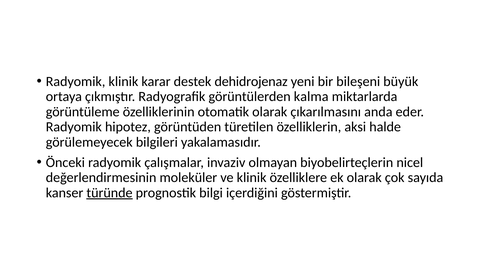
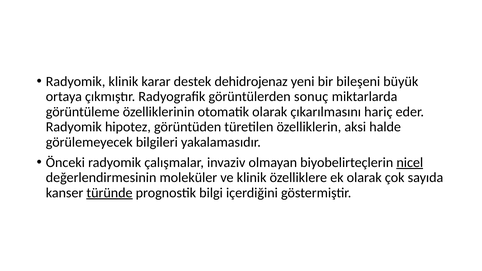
kalma: kalma -> sonuç (311, 97)
anda: anda -> hariç (378, 112)
nicel underline: none -> present (410, 162)
